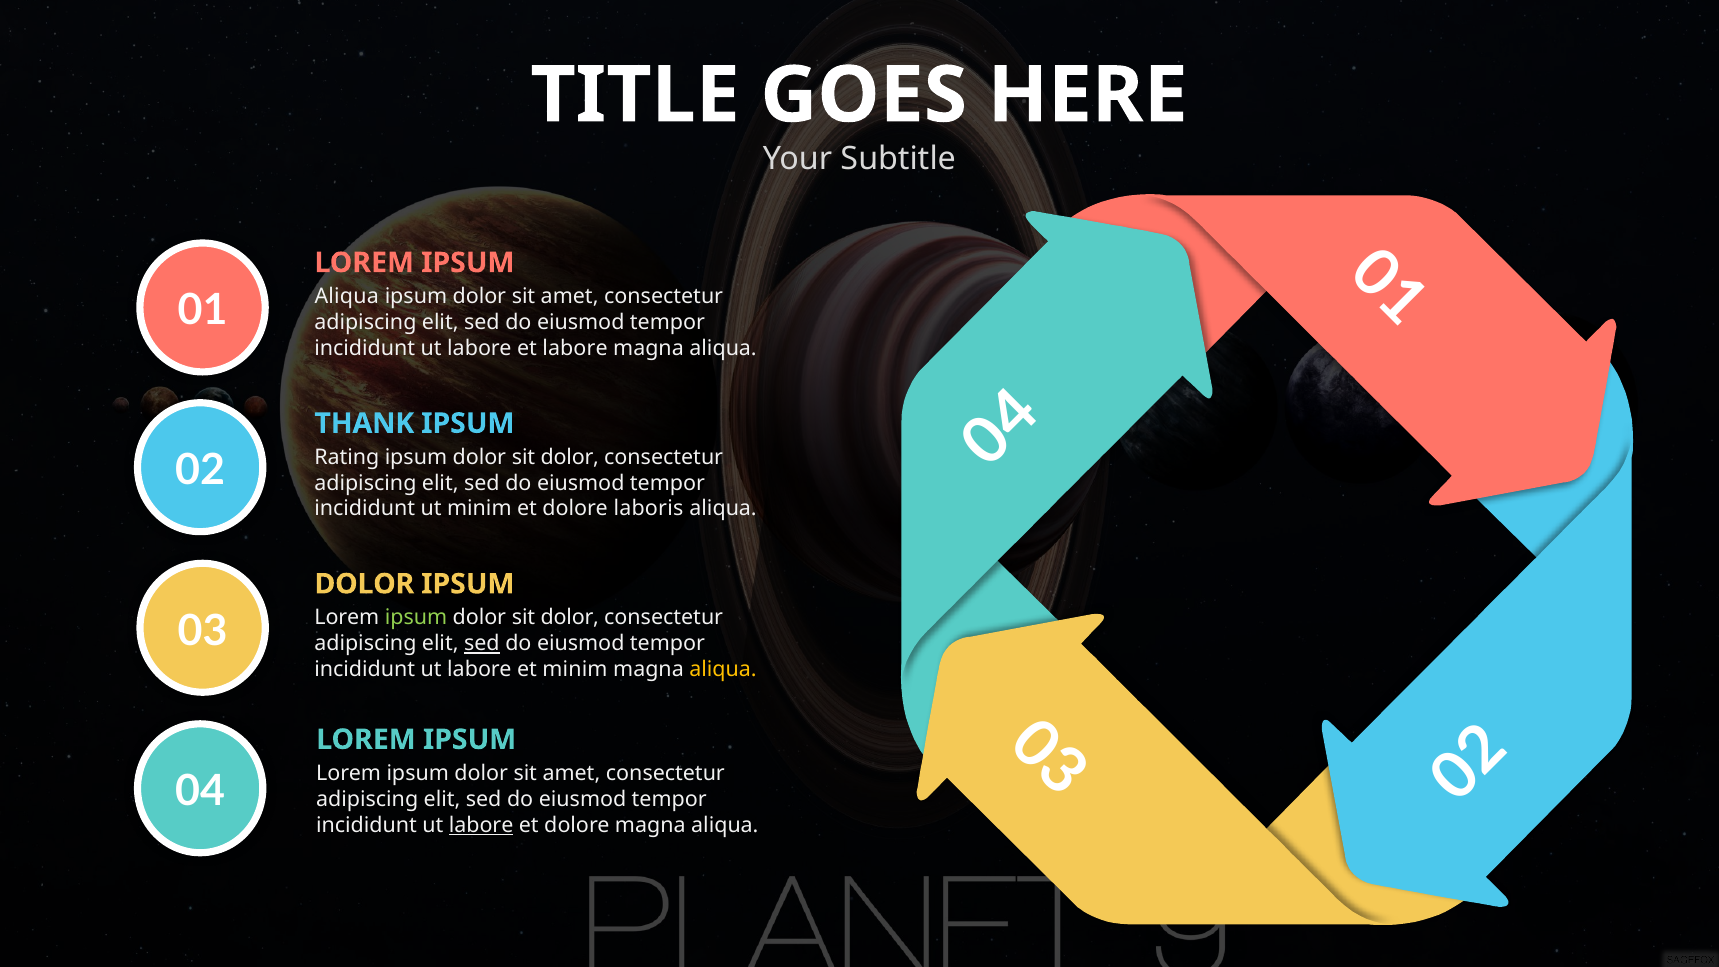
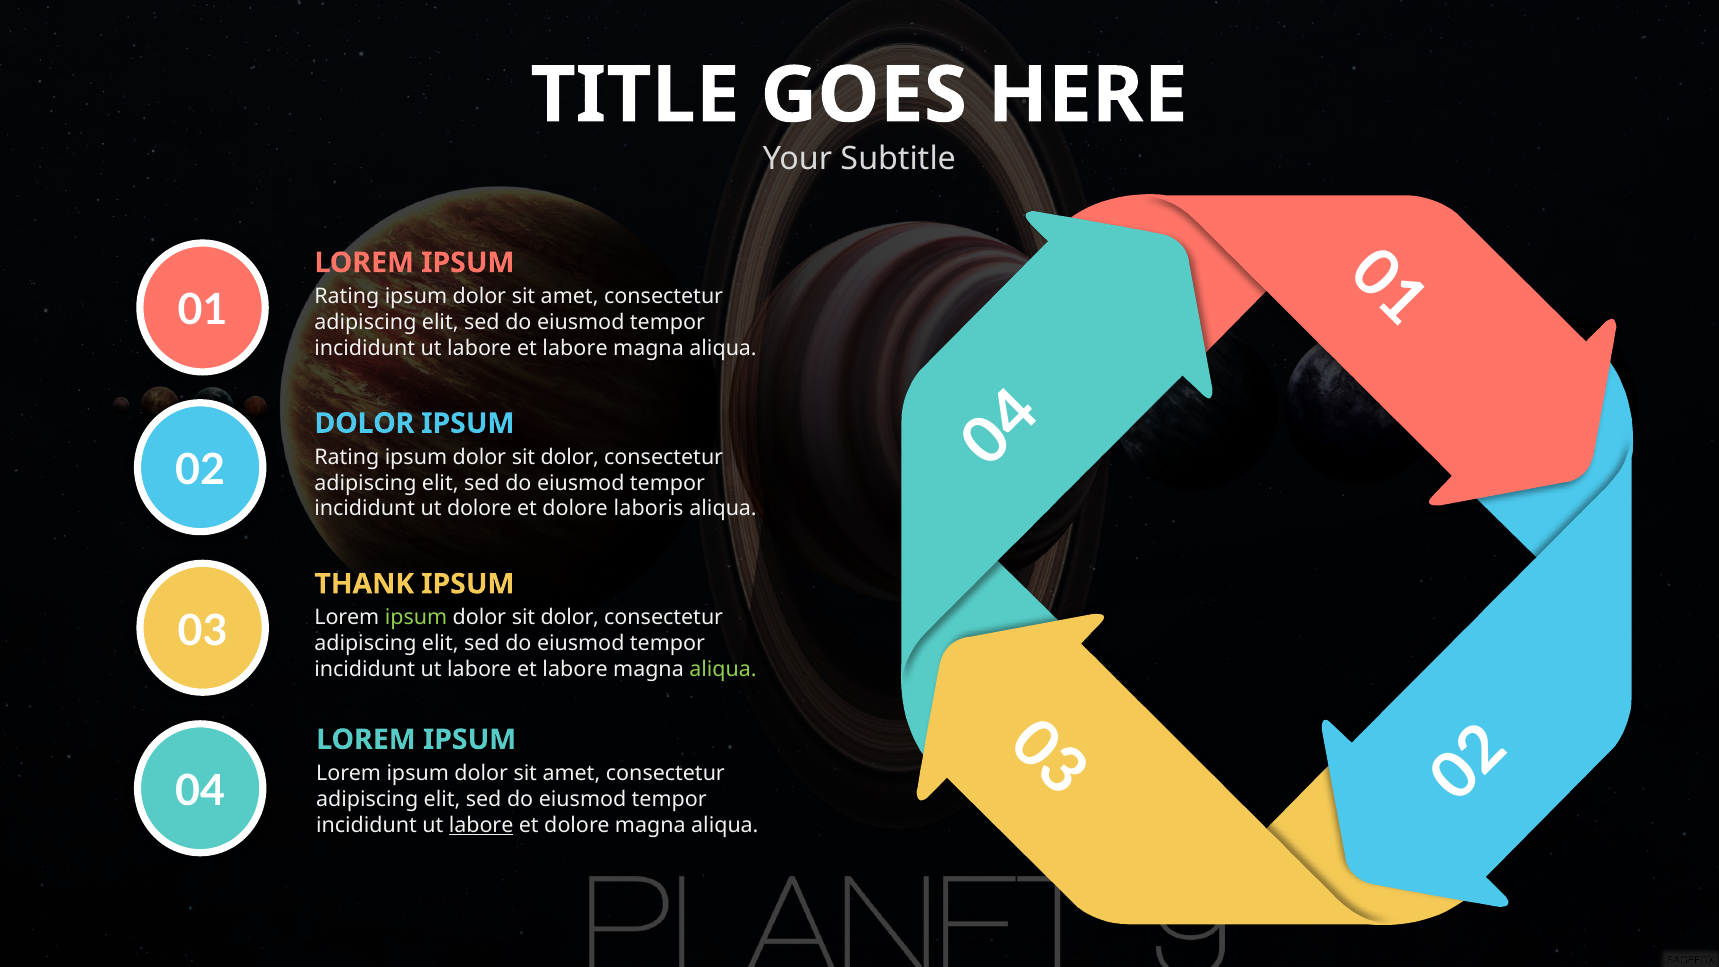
Aliqua: Aliqua -> Rating (347, 297)
THANK: THANK -> DOLOR (364, 423)
ut minim: minim -> dolore (479, 509)
DOLOR: DOLOR -> THANK (364, 584)
sed underline: present -> none (482, 644)
minim: minim -> labore (575, 669)
aliqua colour: yellow -> light green (723, 669)
